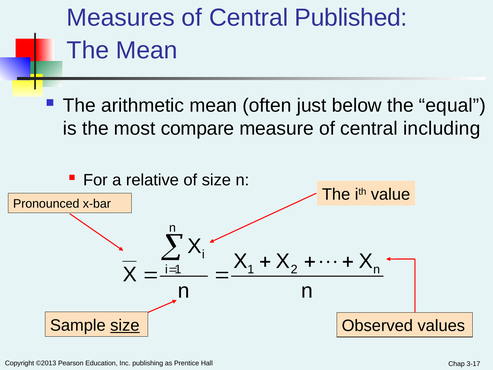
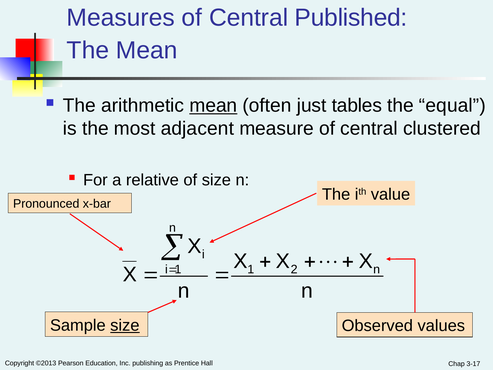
mean underline: none -> present (213, 106)
below: below -> tables (357, 106)
compare: compare -> adjacent (197, 129)
including: including -> clustered (442, 129)
